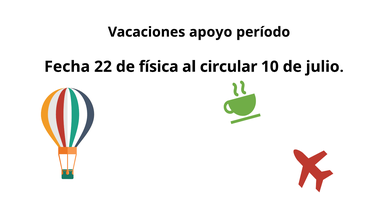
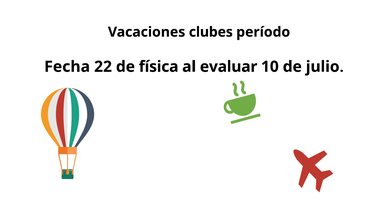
apoyo: apoyo -> clubes (211, 32)
circular: circular -> evaluar (229, 67)
